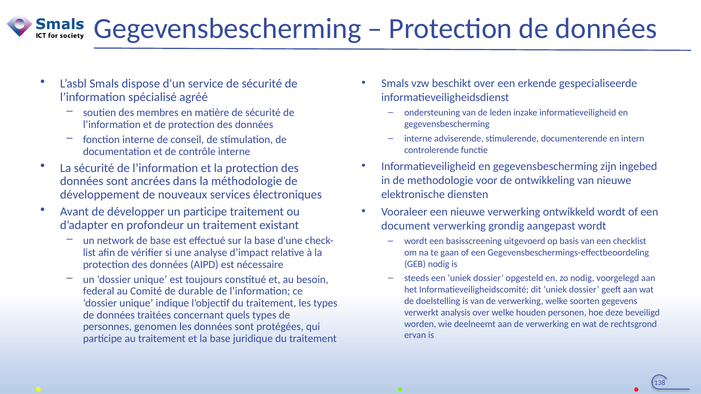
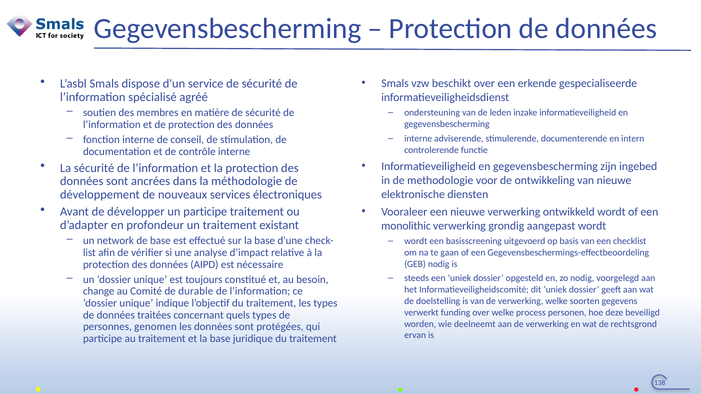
document: document -> monolithic (406, 226)
federal: federal -> change (99, 291)
analysis: analysis -> funding (456, 313)
houden: houden -> process (531, 313)
